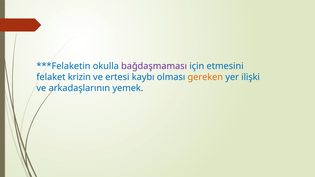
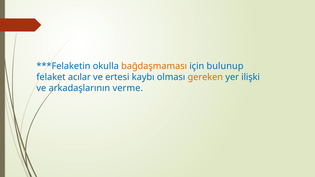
bağdaşmaması colour: purple -> orange (154, 66)
etmesini: etmesini -> bulunup (225, 66)
krizin: krizin -> acılar (79, 77)
yemek: yemek -> verme (128, 88)
